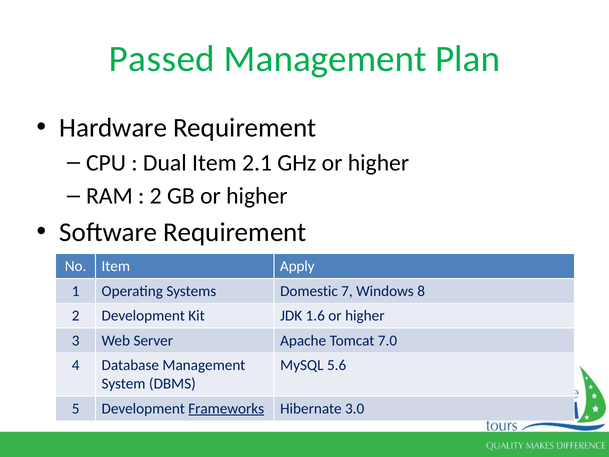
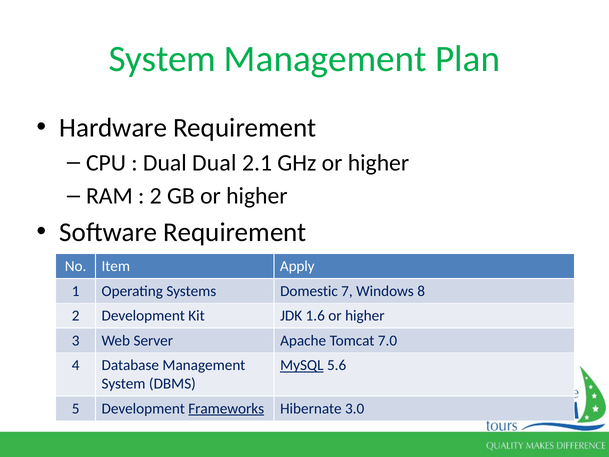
Passed: Passed -> System (162, 59)
Dual Item: Item -> Dual (214, 163)
MySQL underline: none -> present (302, 365)
